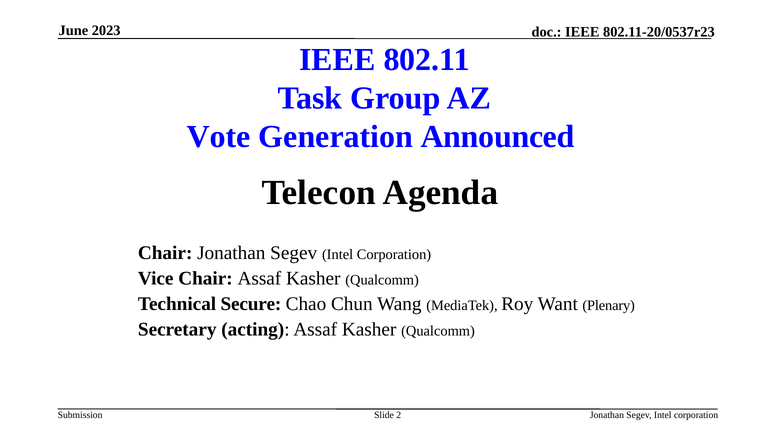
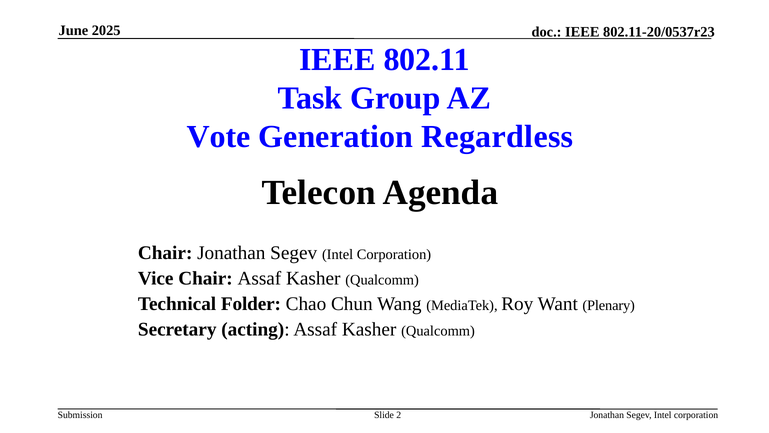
2023: 2023 -> 2025 (106, 31)
Announced: Announced -> Regardless (497, 136)
Secure: Secure -> Folder (251, 304)
